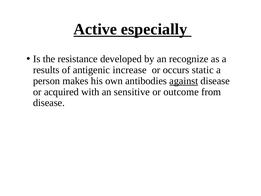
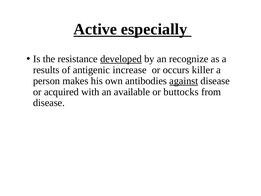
developed underline: none -> present (121, 59)
static: static -> killer (203, 70)
sensitive: sensitive -> available (132, 92)
outcome: outcome -> buttocks (181, 92)
